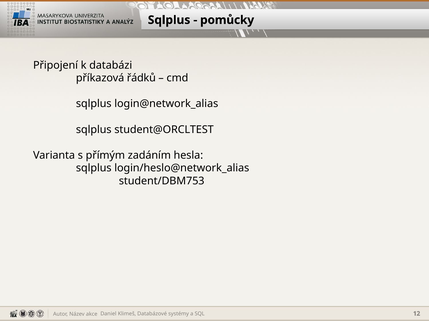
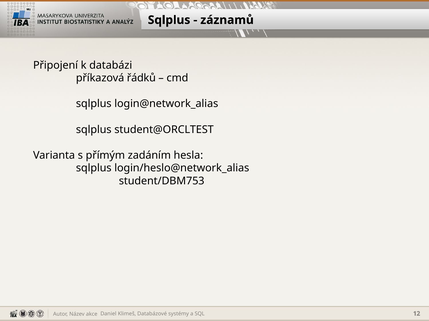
pomůcky: pomůcky -> záznamů (227, 20)
